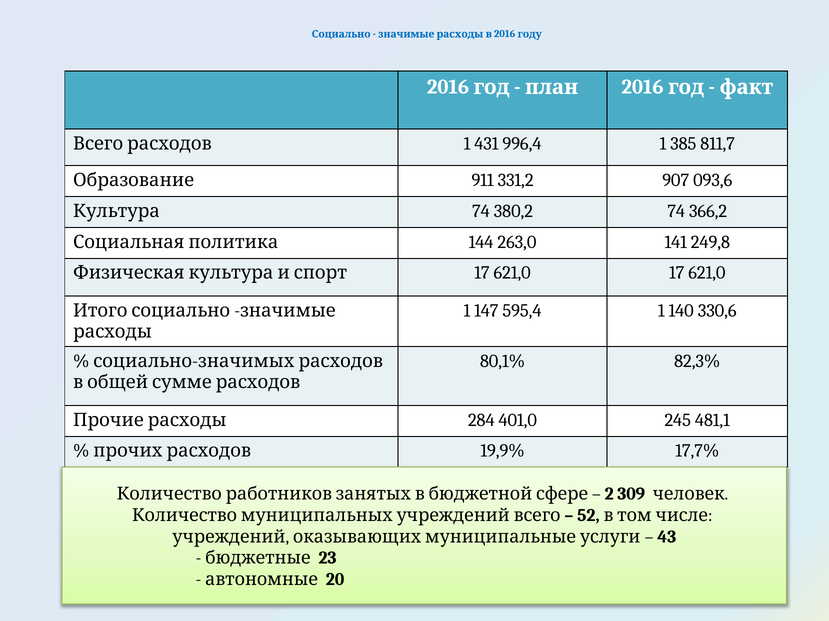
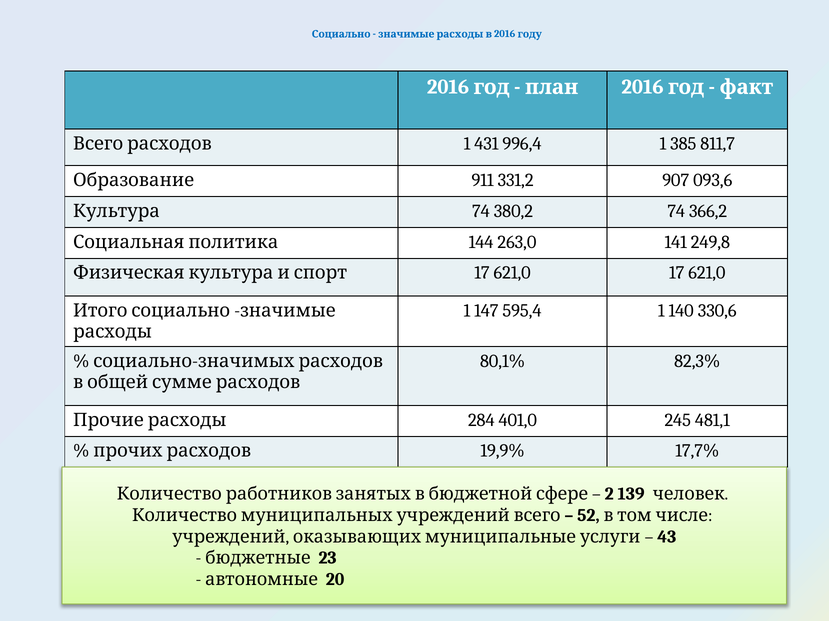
309: 309 -> 139 (631, 495)
